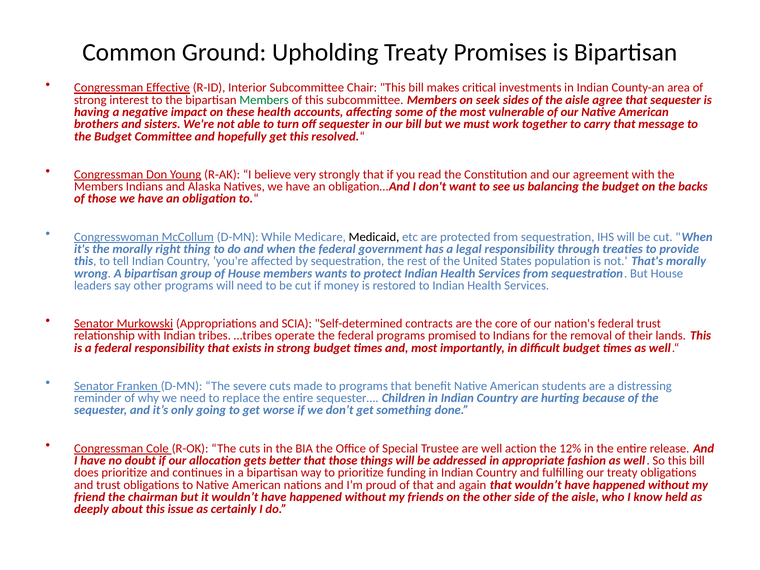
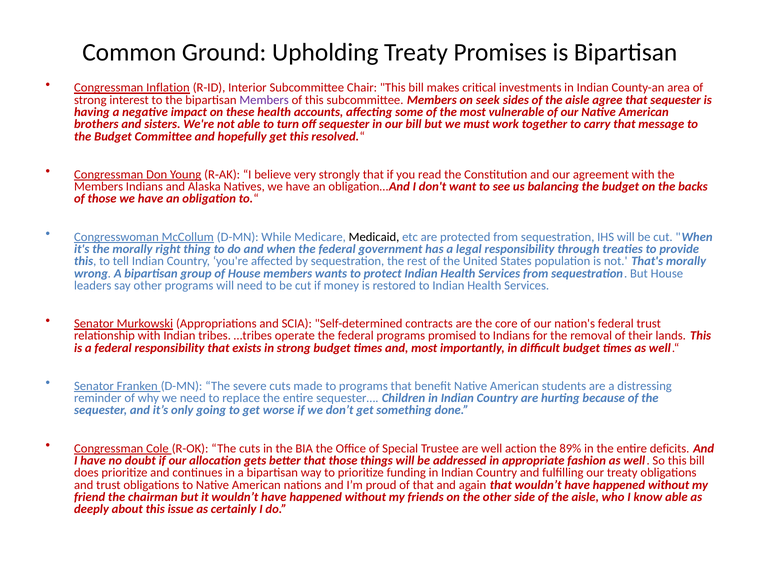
Effective: Effective -> Inflation (168, 88)
Members colour: green -> purple (264, 100)
12%: 12% -> 89% (570, 448)
release: release -> deficits (670, 448)
know held: held -> able (676, 497)
